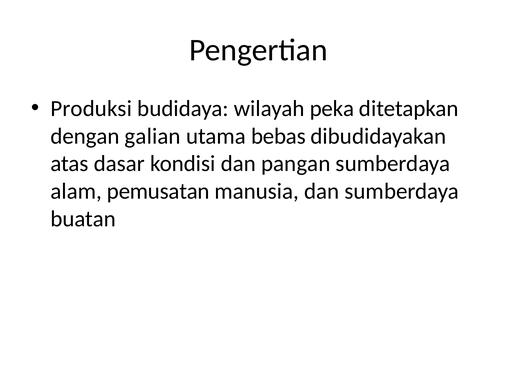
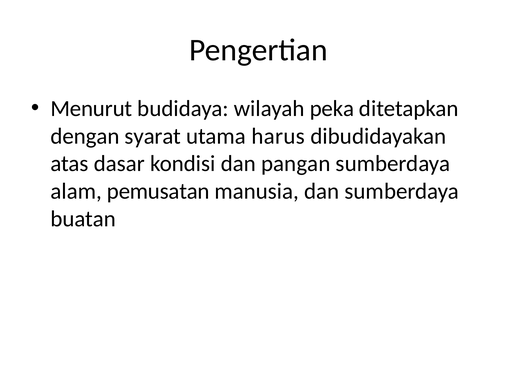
Produksi: Produksi -> Menurut (91, 108)
galian: galian -> syarat (153, 136)
bebas: bebas -> harus (278, 136)
